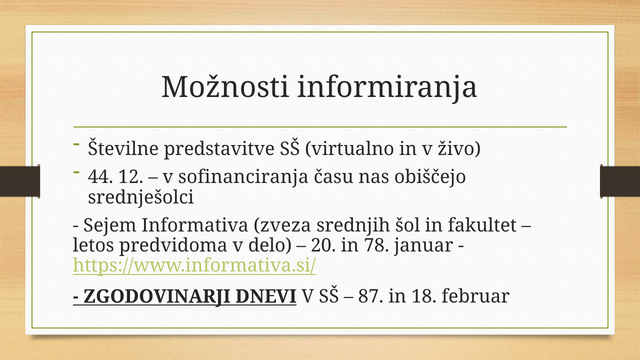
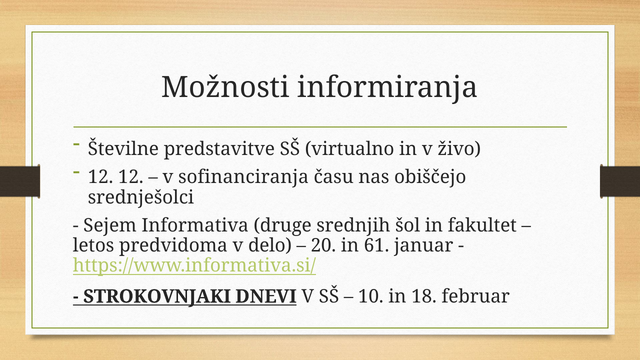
44: 44 -> 12 (101, 177)
zveza: zveza -> druge (283, 225)
78: 78 -> 61 (377, 246)
ZGODOVINARJI: ZGODOVINARJI -> STROKOVNJAKI (157, 296)
87: 87 -> 10 (371, 296)
